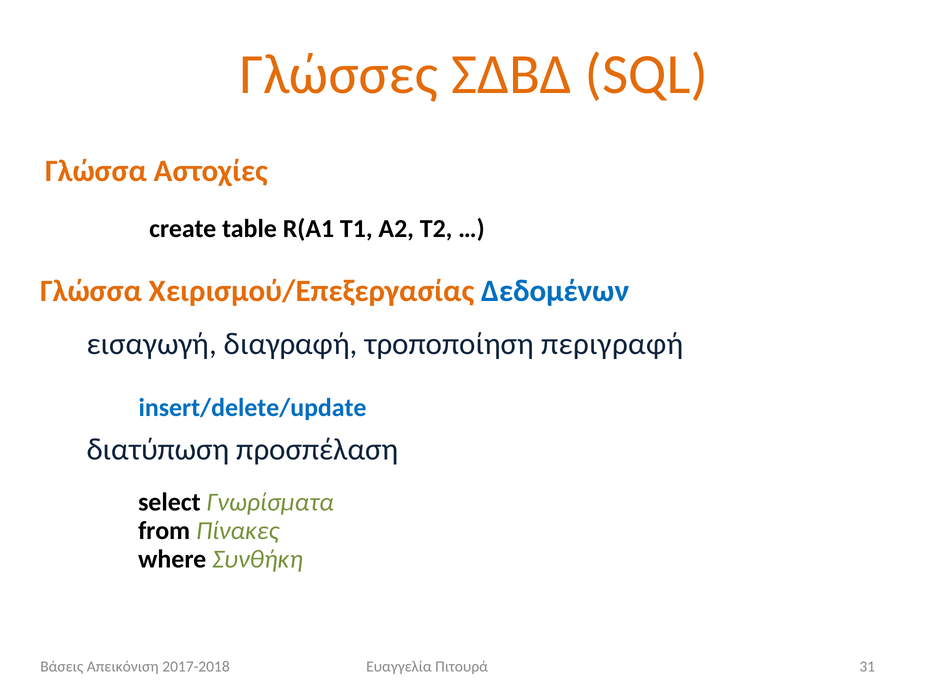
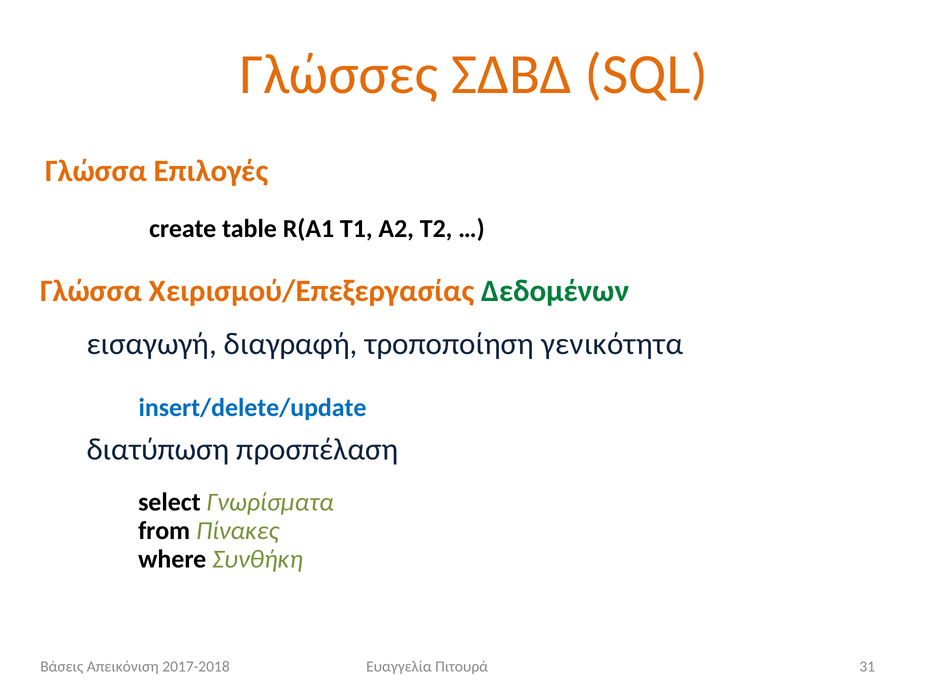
Αστοχίες: Αστοχίες -> Επιλογές (211, 171)
Δεδομένων colour: blue -> green (555, 291)
περιγραφή: περιγραφή -> γενικότητα (612, 344)
